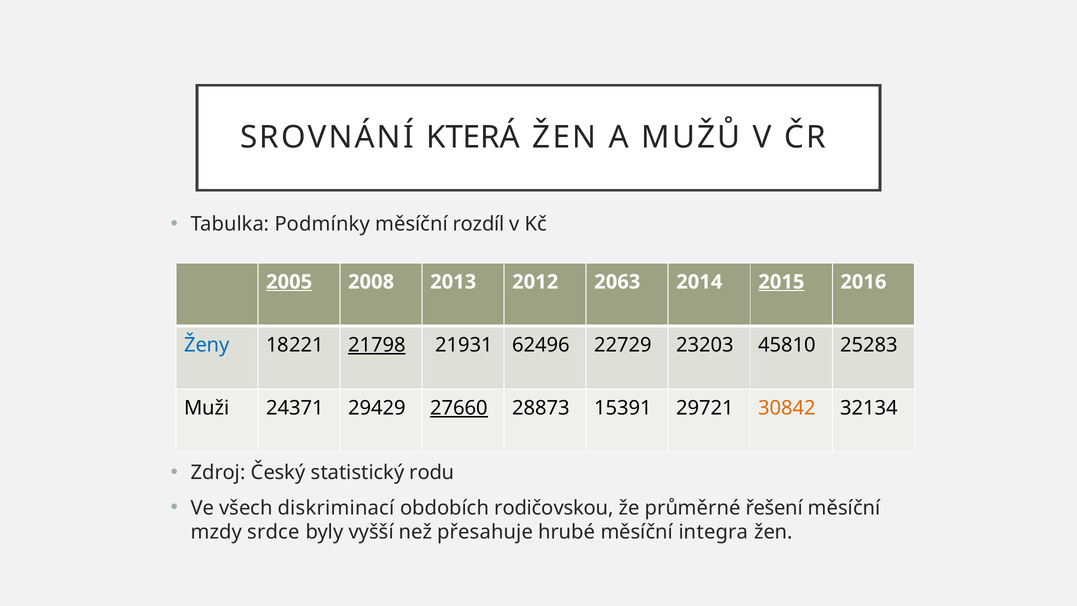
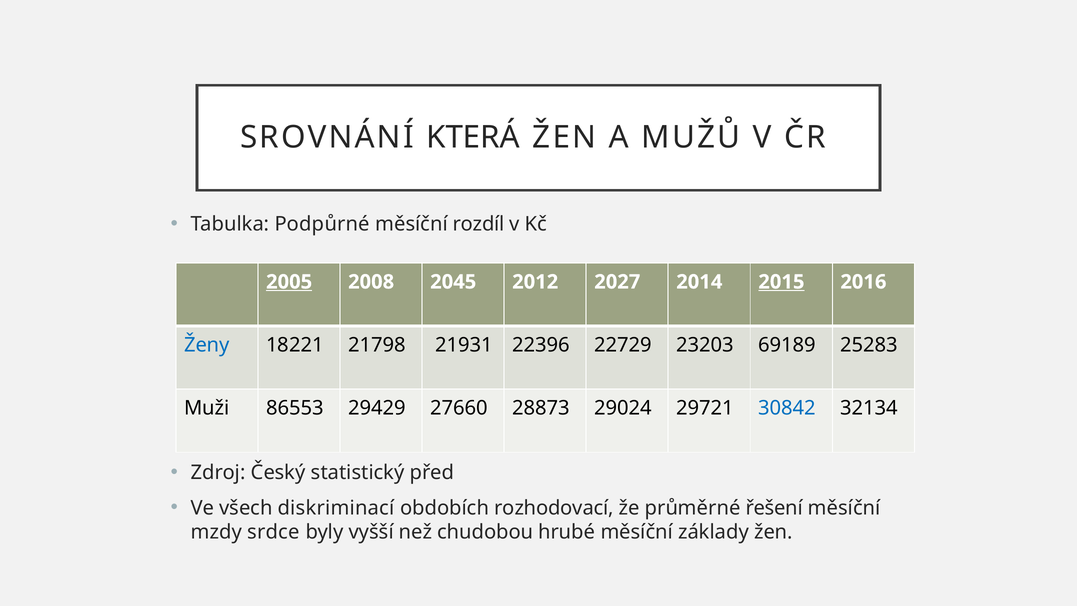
Podmínky: Podmínky -> Podpůrné (322, 224)
2013: 2013 -> 2045 (453, 282)
2063: 2063 -> 2027 (617, 282)
21798 underline: present -> none (377, 345)
62496: 62496 -> 22396 (541, 345)
45810: 45810 -> 69189 (787, 345)
24371: 24371 -> 86553 (295, 408)
27660 underline: present -> none (459, 408)
15391: 15391 -> 29024 (623, 408)
30842 colour: orange -> blue (787, 408)
rodu: rodu -> před (432, 472)
rodičovskou: rodičovskou -> rozhodovací (554, 508)
přesahuje: přesahuje -> chudobou (485, 532)
integra: integra -> základy (714, 532)
